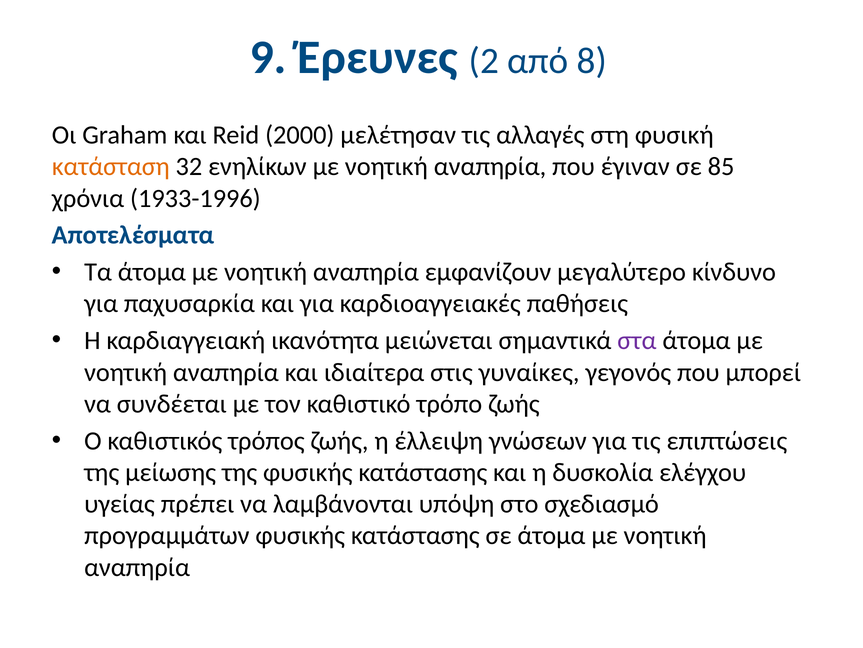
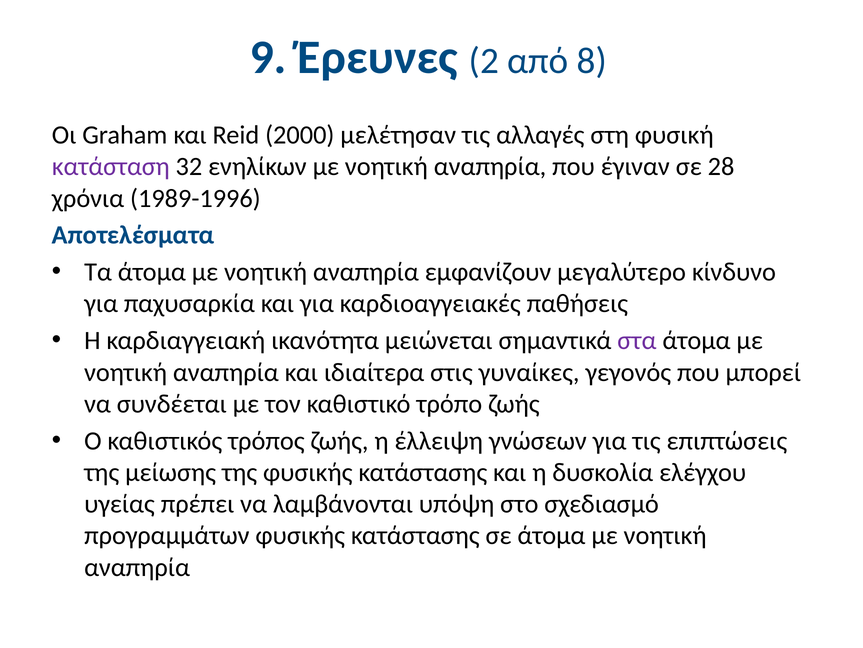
κατάσταση colour: orange -> purple (111, 166)
85: 85 -> 28 (721, 166)
1933-1996: 1933-1996 -> 1989-1996 (195, 198)
